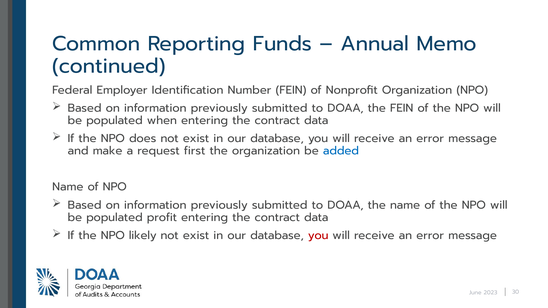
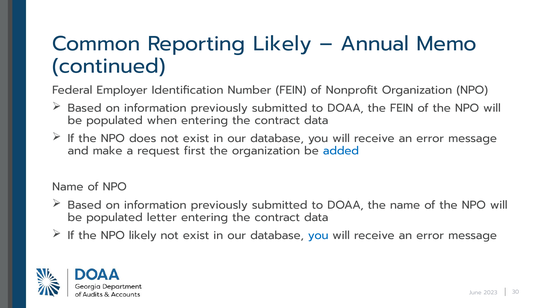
Reporting Funds: Funds -> Likely (282, 44)
profit: profit -> letter (162, 217)
you colour: red -> blue (318, 235)
